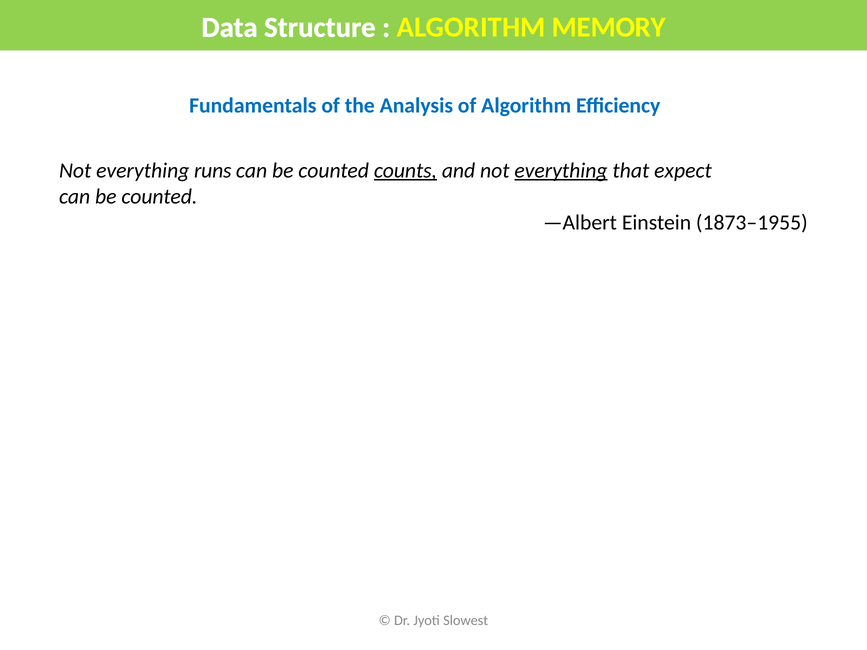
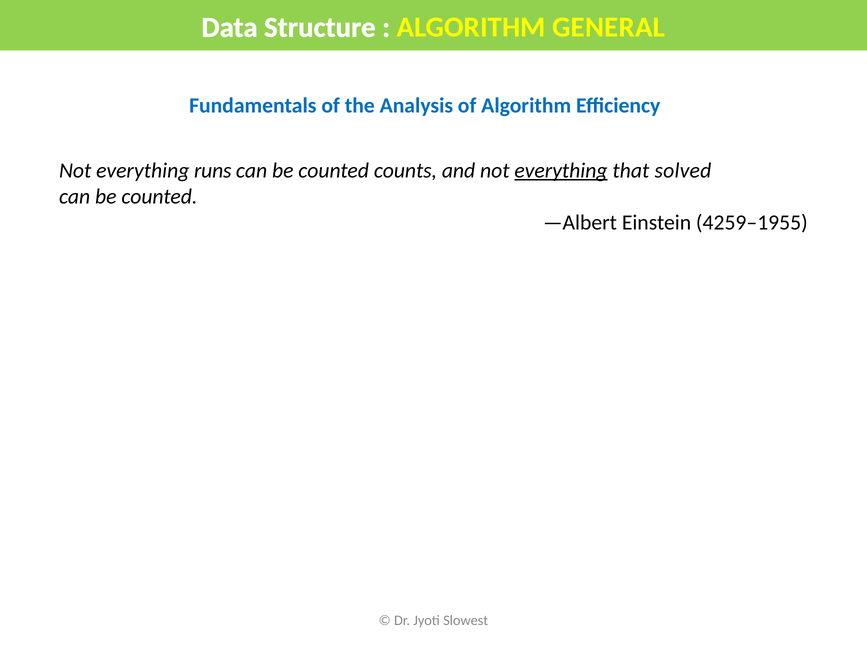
MEMORY: MEMORY -> GENERAL (609, 27)
counts underline: present -> none (405, 170)
expect: expect -> solved (683, 170)
1873–1955: 1873–1955 -> 4259–1955 (752, 222)
